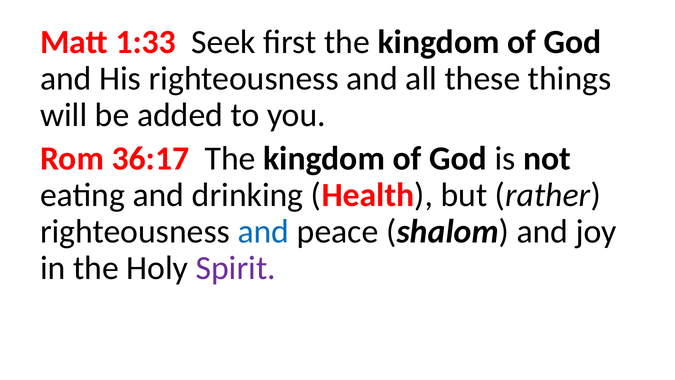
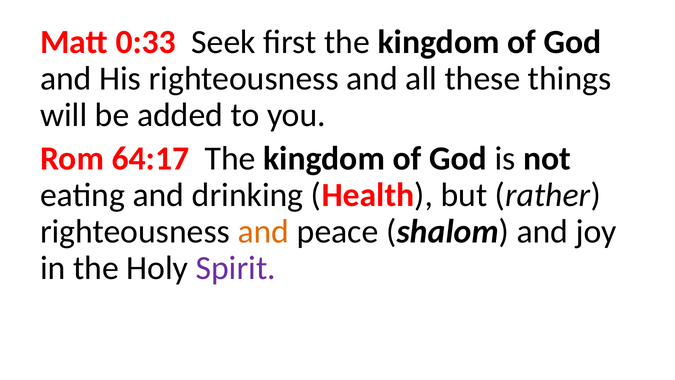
1:33: 1:33 -> 0:33 (146, 42)
36:17: 36:17 -> 64:17 (150, 159)
and colour: blue -> orange (263, 232)
